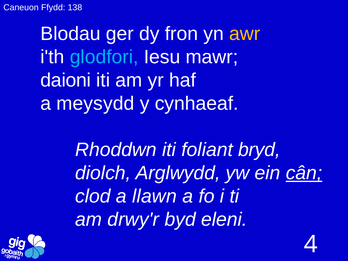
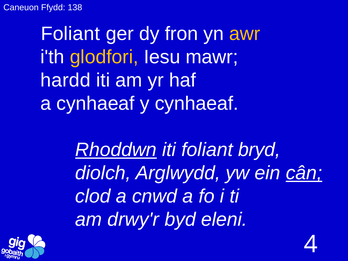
Blodau: Blodau -> Foliant (70, 34)
glodfori colour: light blue -> yellow (104, 57)
daioni: daioni -> hardd (66, 80)
a meysydd: meysydd -> cynhaeaf (95, 103)
Rhoddwn underline: none -> present (116, 150)
llawn: llawn -> cnwd (155, 196)
